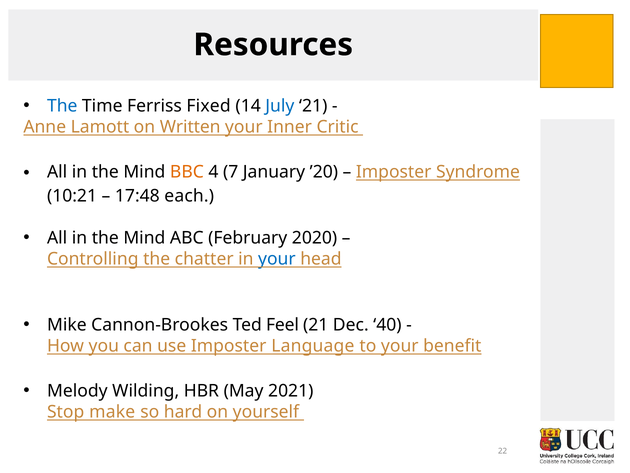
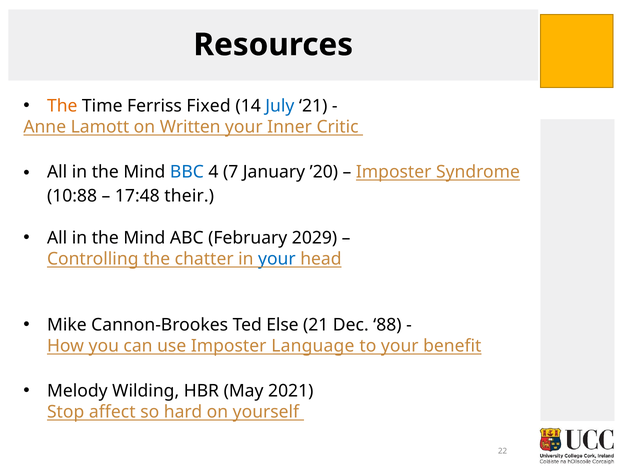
The colour: blue -> orange (62, 106)
BBC colour: orange -> blue (187, 172)
10:21: 10:21 -> 10:88 (72, 196)
each: each -> their (189, 196)
2020: 2020 -> 2029 (315, 238)
Feel: Feel -> Else (282, 325)
40: 40 -> 88 (387, 325)
make: make -> affect (112, 412)
